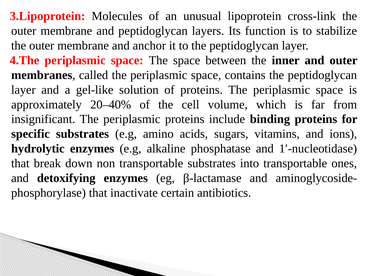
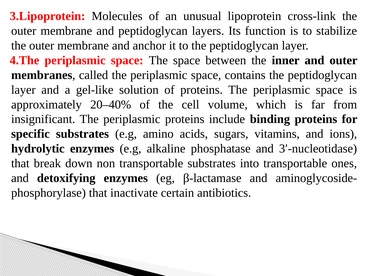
1′-nucleotidase: 1′-nucleotidase -> 3′-nucleotidase (318, 148)
